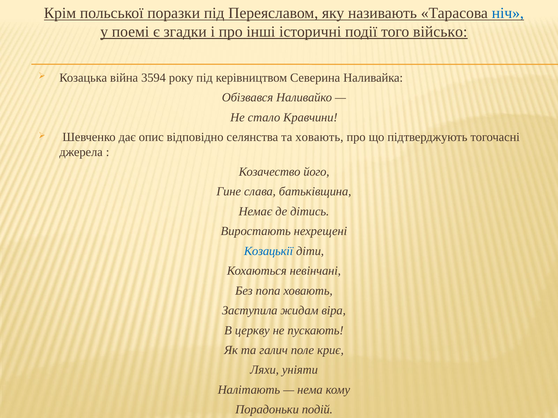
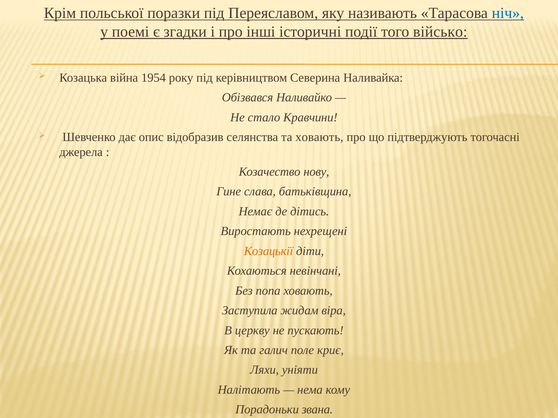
3594: 3594 -> 1954 (154, 78)
відповідно: відповідно -> відобразив (195, 137)
його: його -> нову (316, 172)
Козацькії colour: blue -> orange (269, 251)
подій: подій -> звана (317, 410)
